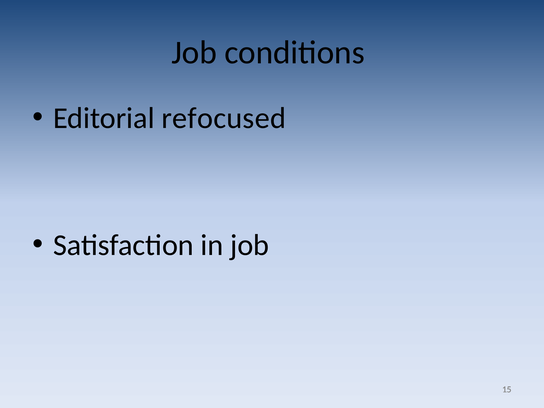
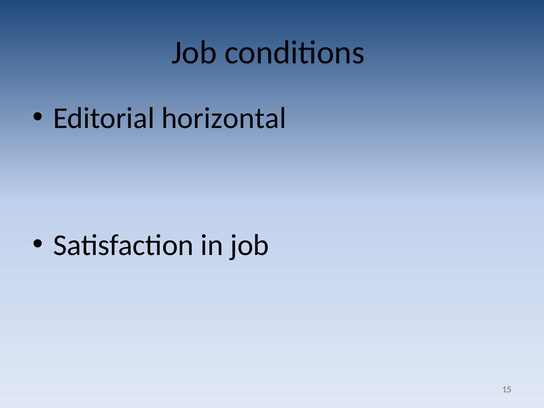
refocused: refocused -> horizontal (224, 118)
